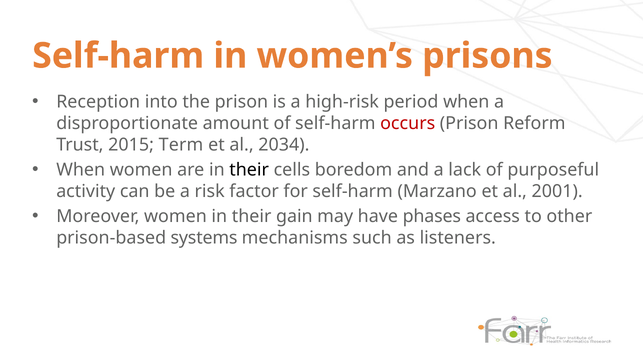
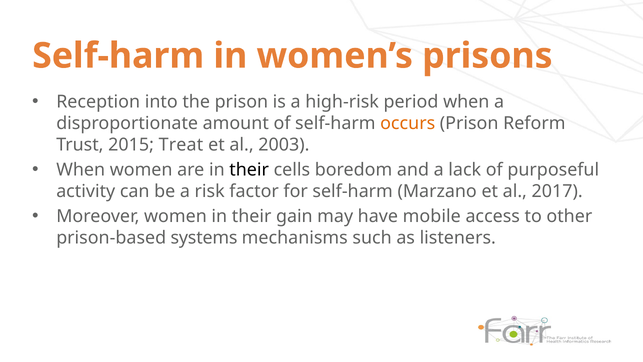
occurs colour: red -> orange (408, 123)
Term: Term -> Treat (181, 145)
2034: 2034 -> 2003 (284, 145)
2001: 2001 -> 2017 (557, 191)
phases: phases -> mobile (432, 216)
